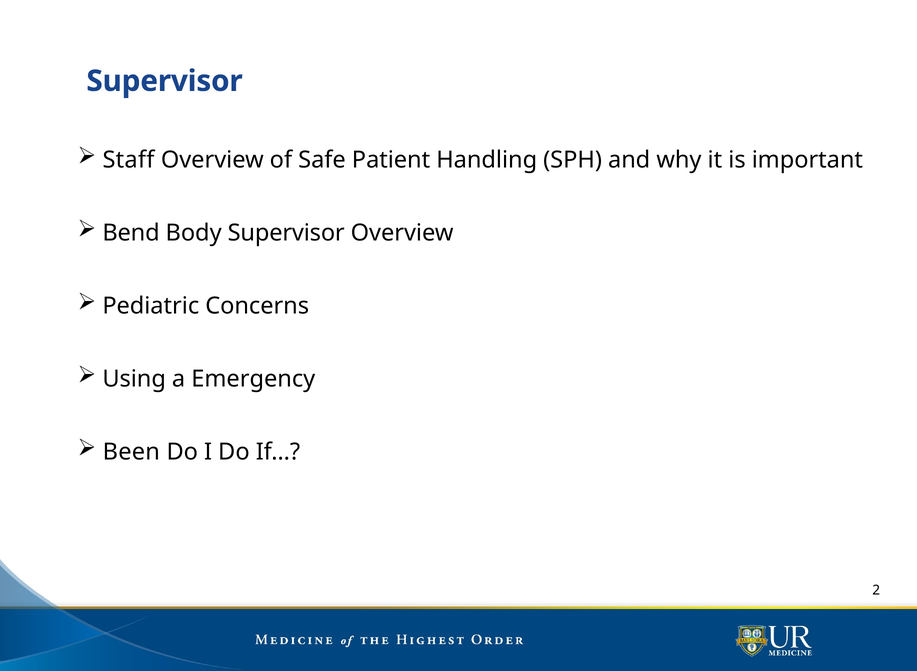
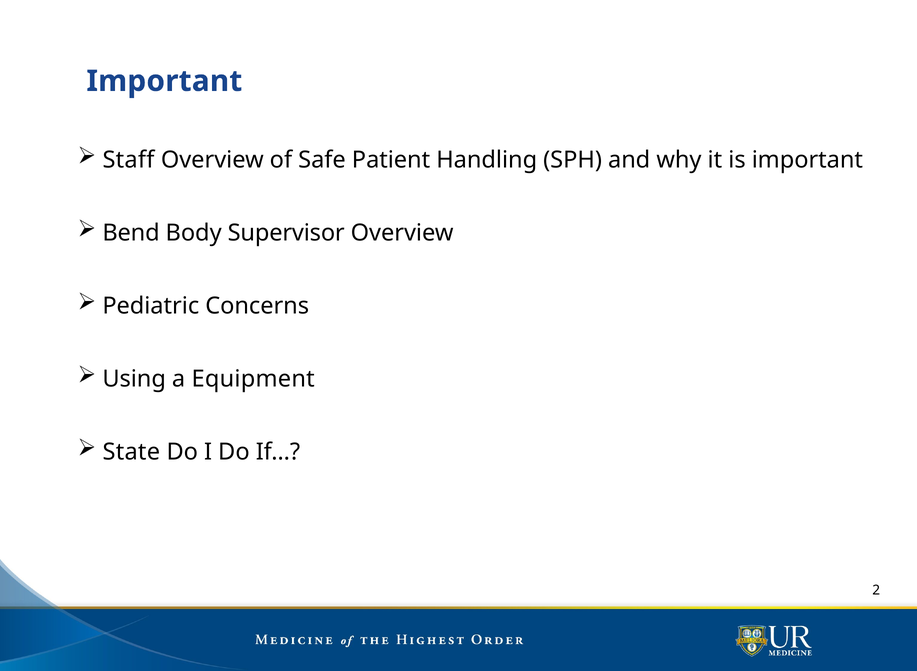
Supervisor: Supervisor -> Important (164, 81)
Emergency: Emergency -> Equipment (253, 379)
Been: Been -> State (131, 452)
